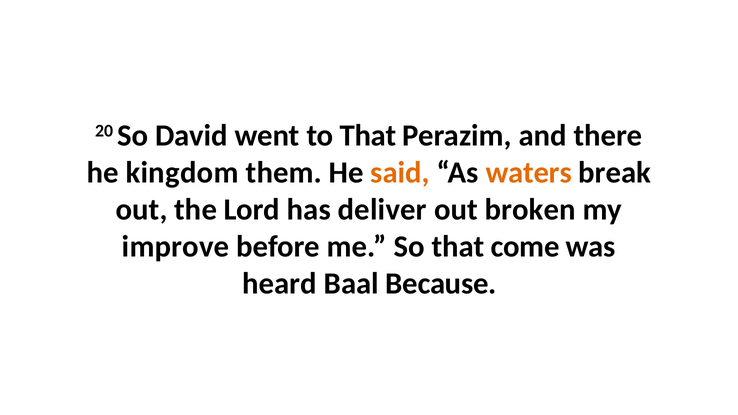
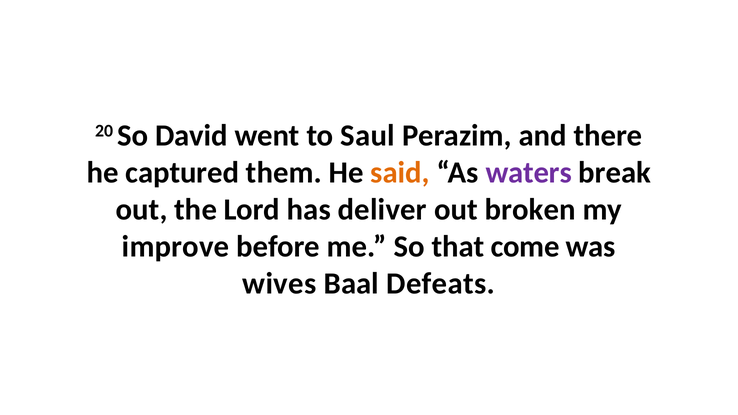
to That: That -> Saul (368, 136)
kingdom: kingdom -> captured (182, 173)
waters colour: orange -> purple (529, 173)
heard: heard -> wives (279, 283)
Because: Because -> Defeats (441, 283)
